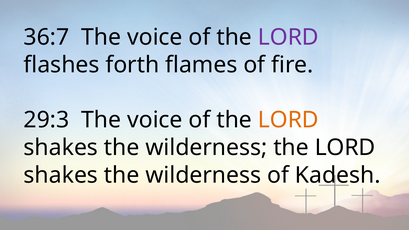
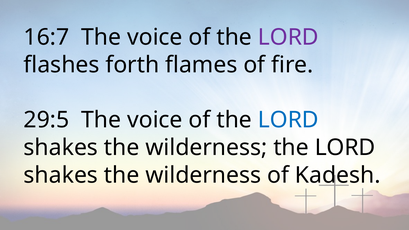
36:7: 36:7 -> 16:7 (46, 37)
29:3: 29:3 -> 29:5 (46, 120)
LORD colour: orange -> blue (288, 120)
